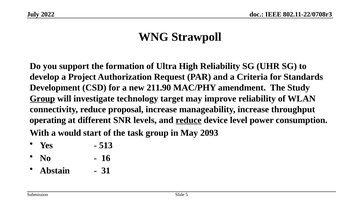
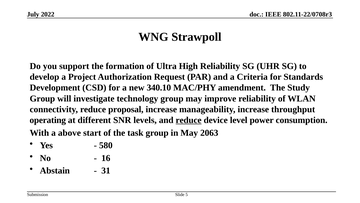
211.90: 211.90 -> 340.10 (159, 87)
Group underline: present -> none (42, 98)
technology target: target -> group (172, 98)
would: would -> above (69, 132)
2093: 2093 -> 2063 (209, 132)
513: 513 -> 580 (106, 145)
